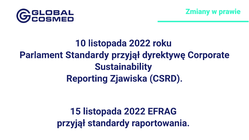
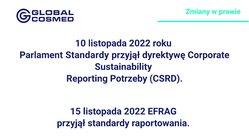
Zjawiska: Zjawiska -> Potrzeby (129, 79)
